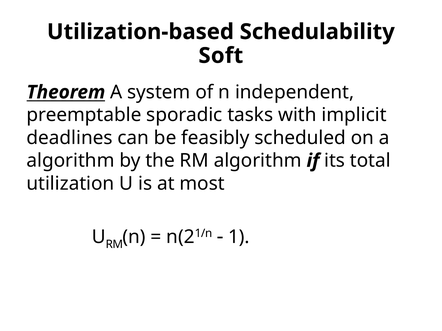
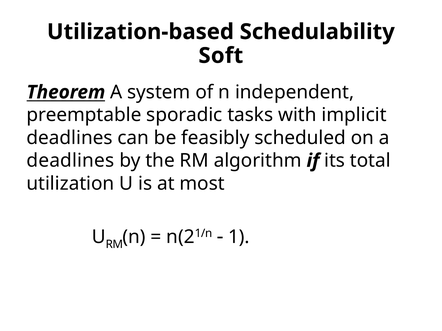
algorithm: algorithm -> deadlines (70, 161)
